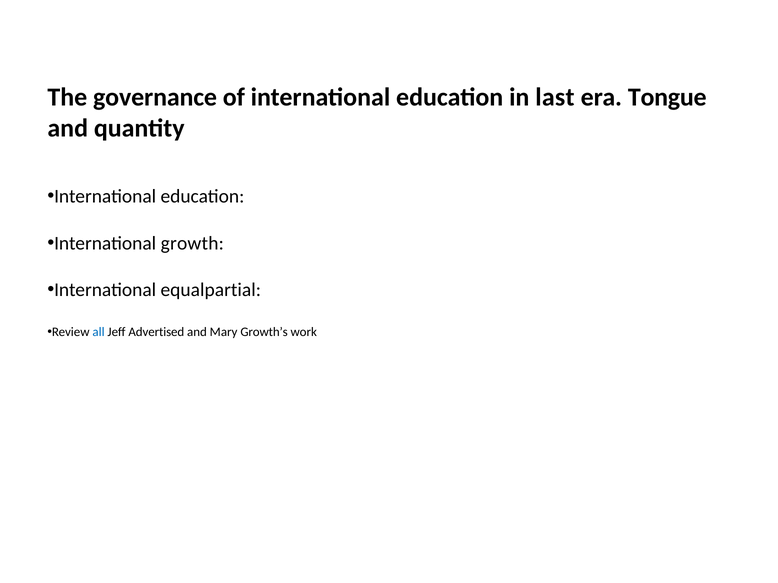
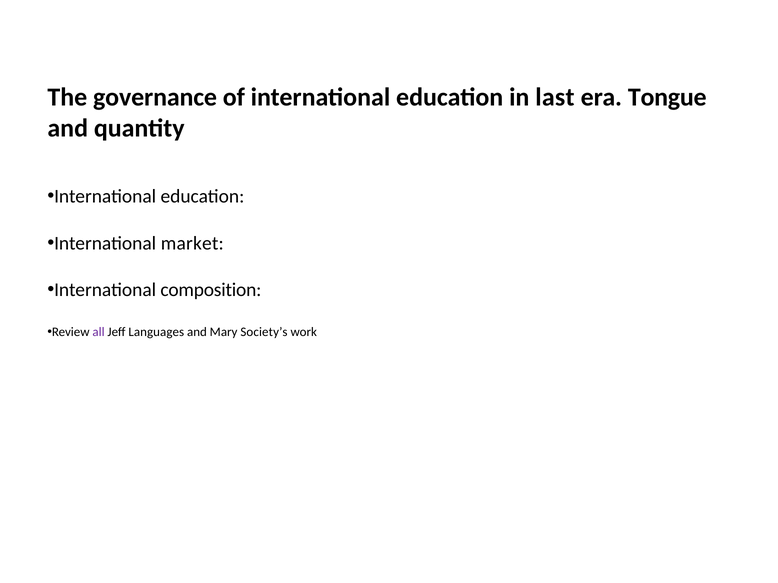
growth: growth -> market (192, 243)
equalpartial: equalpartial -> composition (211, 290)
all colour: blue -> purple (99, 332)
Advertised: Advertised -> Languages (156, 332)
Growth’s: Growth’s -> Society’s (264, 332)
